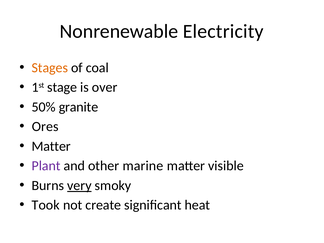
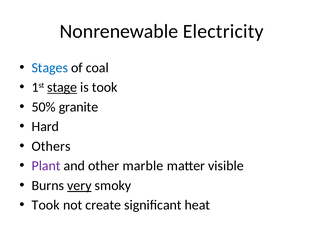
Stages colour: orange -> blue (50, 68)
stage underline: none -> present (62, 87)
is over: over -> took (105, 87)
Ores: Ores -> Hard (45, 127)
Matter: Matter -> Others (51, 146)
marine: marine -> marble (143, 166)
